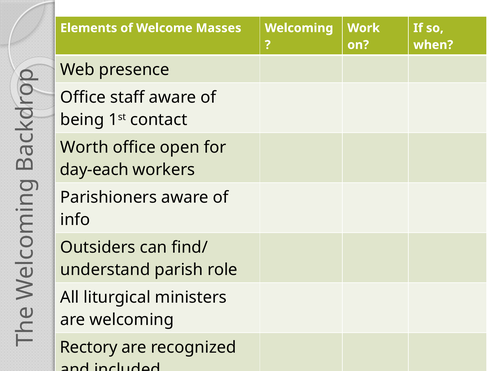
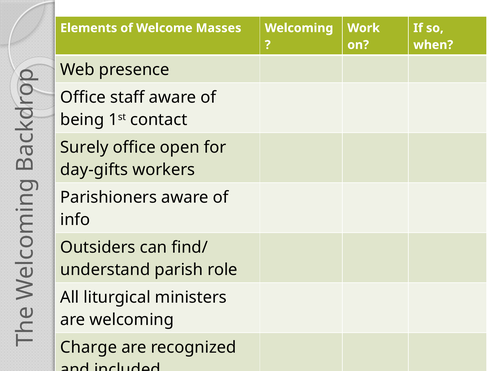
Worth: Worth -> Surely (84, 147)
day-each: day-each -> day-gifts (94, 170)
Rectory: Rectory -> Charge (89, 347)
